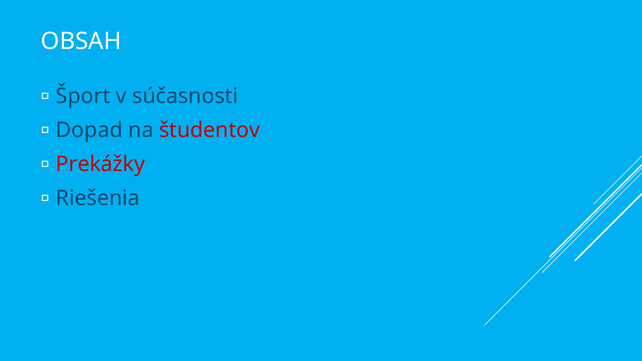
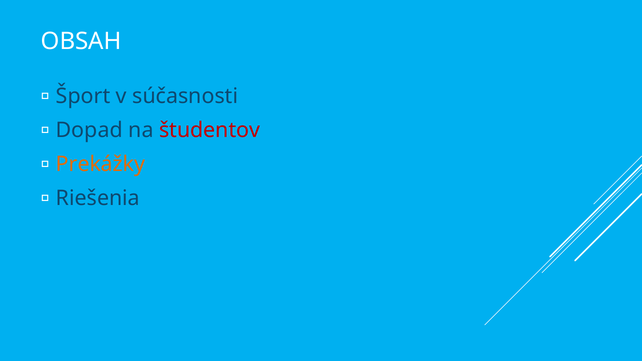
Prekážky colour: red -> orange (101, 164)
